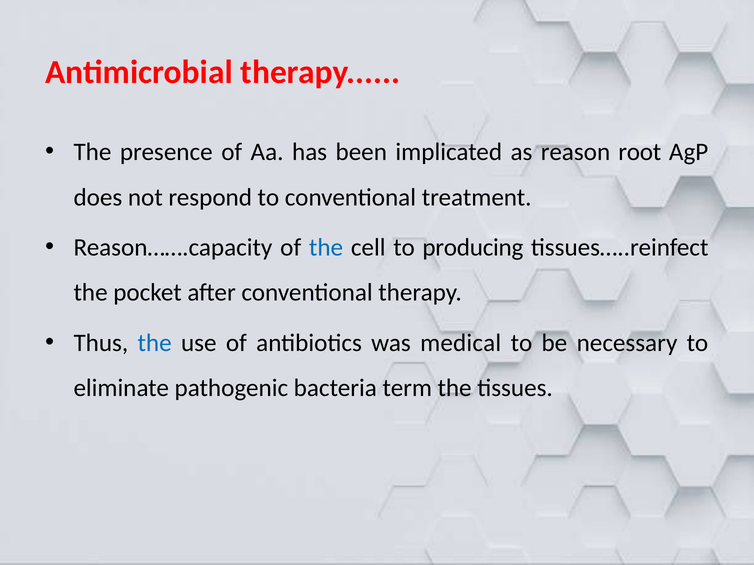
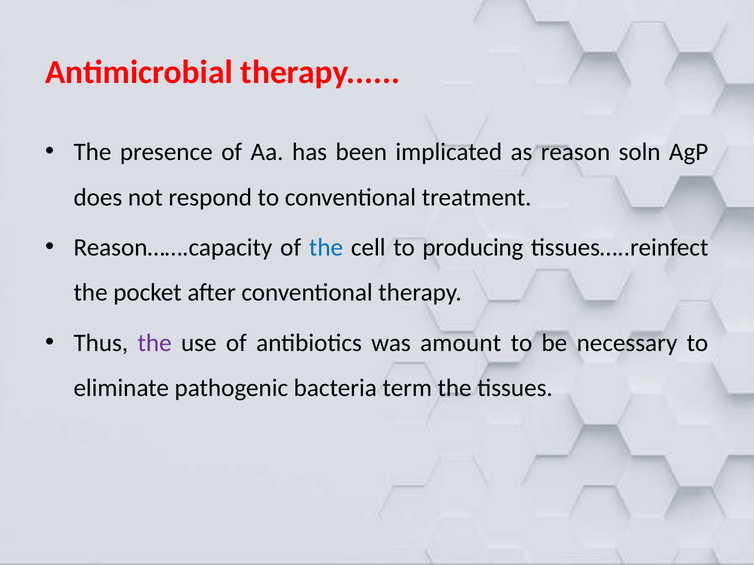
root: root -> soln (640, 152)
the colour: blue -> purple (155, 343)
medical: medical -> amount (461, 343)
